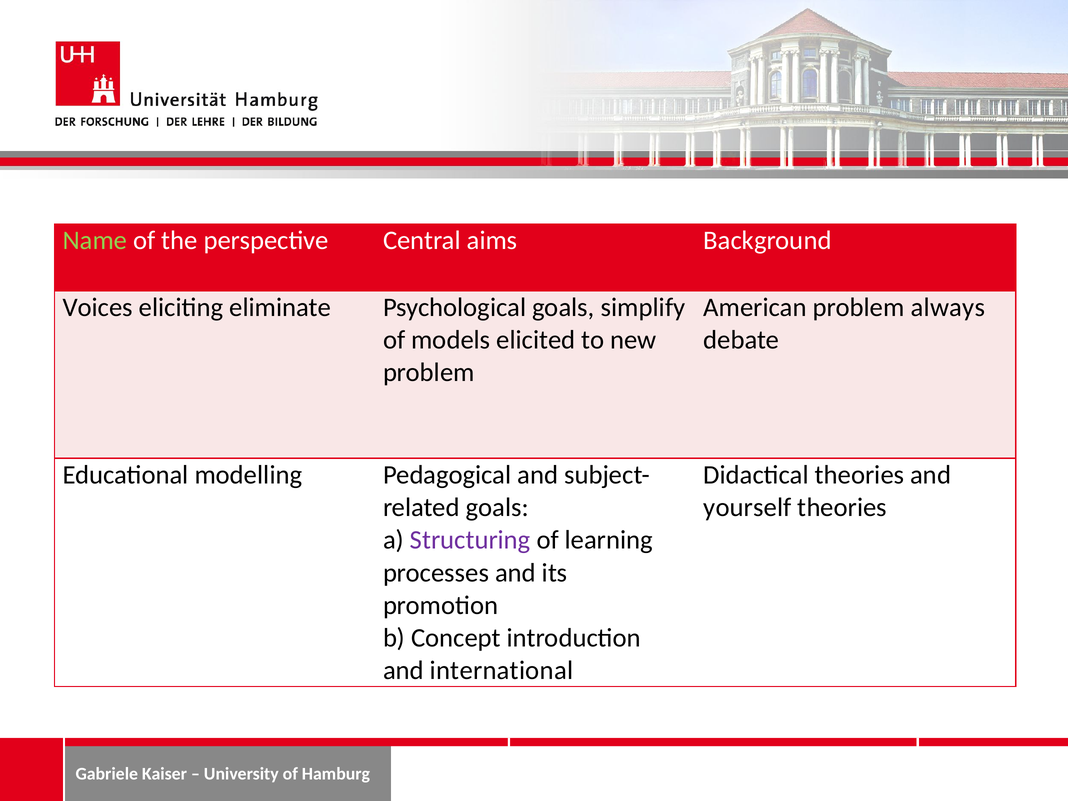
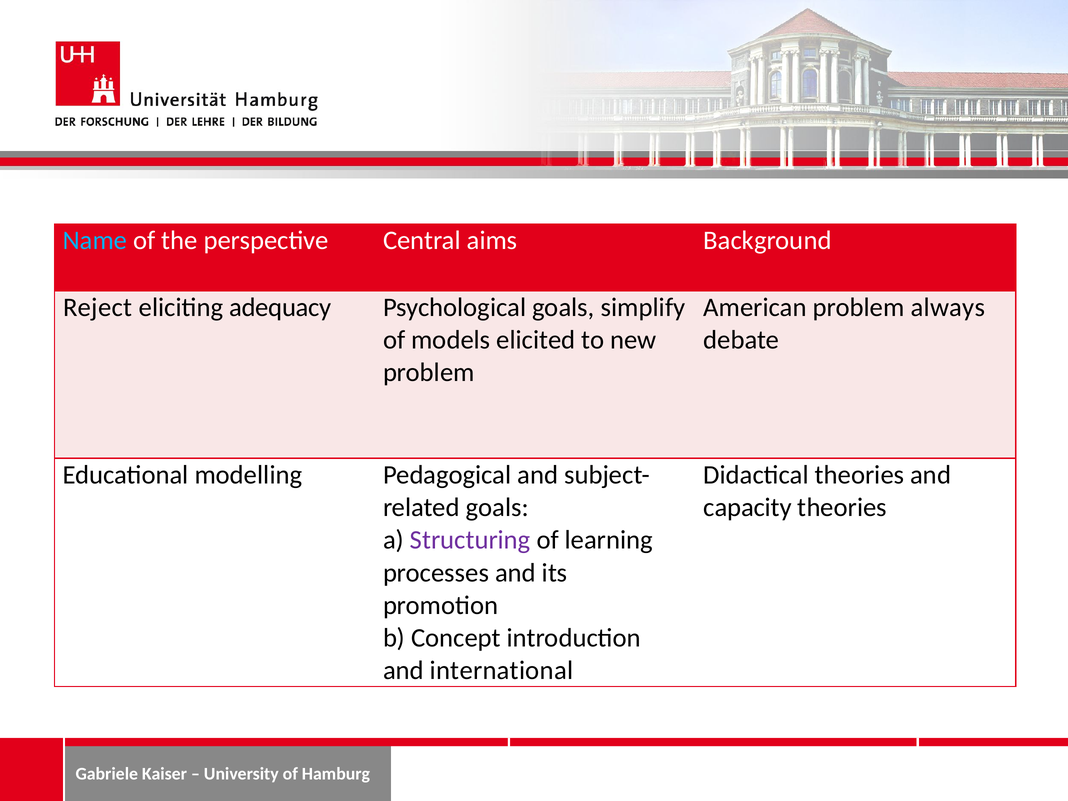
Name colour: light green -> light blue (95, 241)
Voices: Voices -> Reject (98, 307)
eliminate: eliminate -> adequacy (280, 307)
yourself: yourself -> capacity (748, 508)
